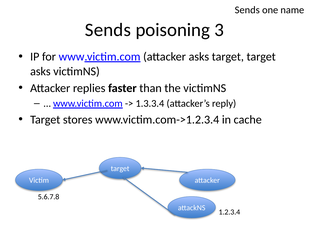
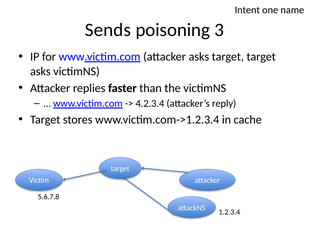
Sends: Sends -> Intent (247, 10)
1.3.3.4: 1.3.3.4 -> 4.2.3.4 (150, 103)
